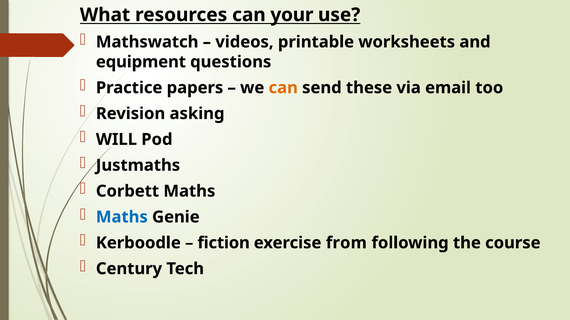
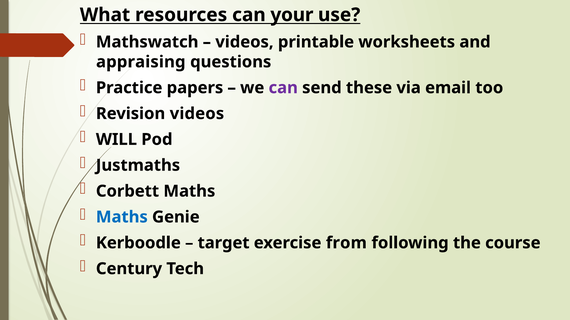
equipment: equipment -> appraising (141, 62)
can colour: orange -> purple (283, 88)
Revision asking: asking -> videos (197, 114)
fiction: fiction -> target (224, 243)
